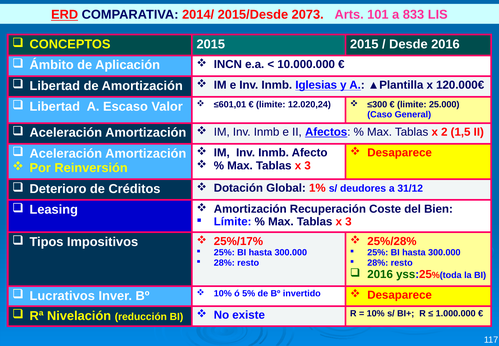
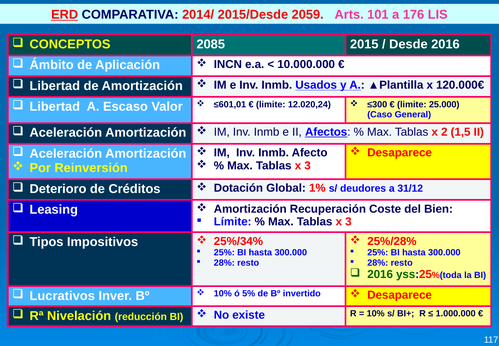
2073: 2073 -> 2059 (308, 15)
833: 833 -> 176 (414, 15)
CONCEPTOS 2015: 2015 -> 2085 (211, 44)
Iglesias: Iglesias -> Usados (316, 85)
25%/17%: 25%/17% -> 25%/34% (238, 241)
